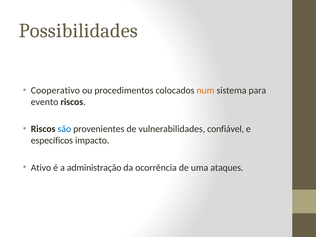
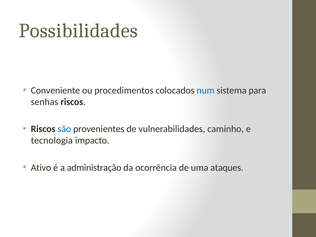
Cooperativo: Cooperativo -> Conveniente (55, 90)
num colour: orange -> blue (206, 90)
evento: evento -> senhas (45, 102)
confiável: confiável -> caminho (226, 129)
específicos: específicos -> tecnologia (52, 141)
